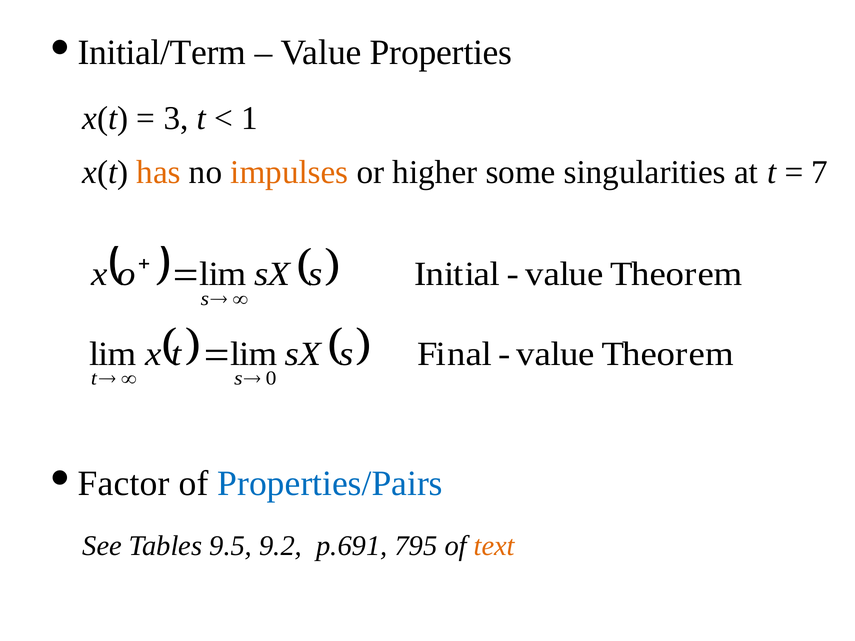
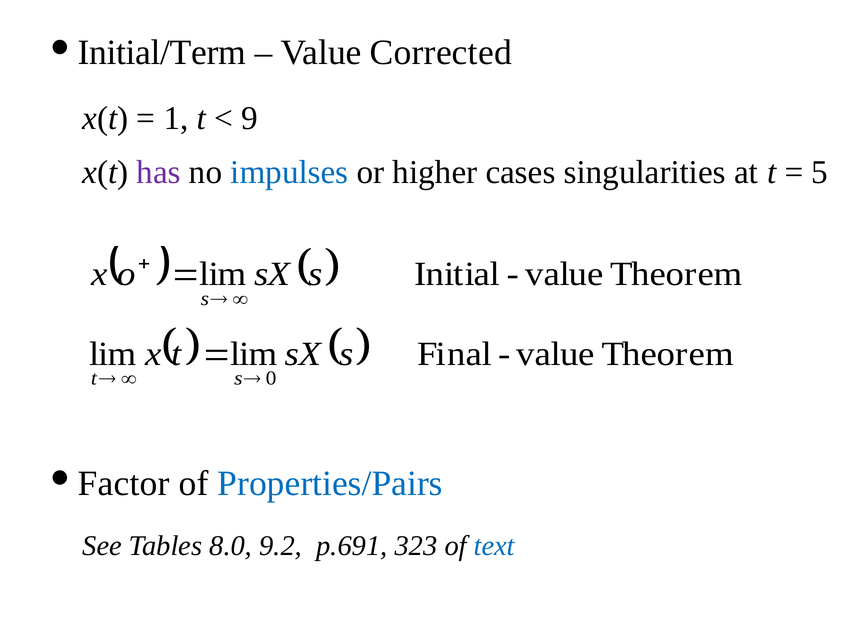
Properties: Properties -> Corrected (441, 53)
3: 3 -> 1 (176, 118)
1: 1 -> 9 (249, 118)
has colour: orange -> purple (159, 172)
impulses colour: orange -> blue (289, 172)
some: some -> cases (521, 172)
7: 7 -> 5 (820, 172)
9.5: 9.5 -> 8.0 (231, 546)
795: 795 -> 323 (416, 546)
text colour: orange -> blue (494, 546)
